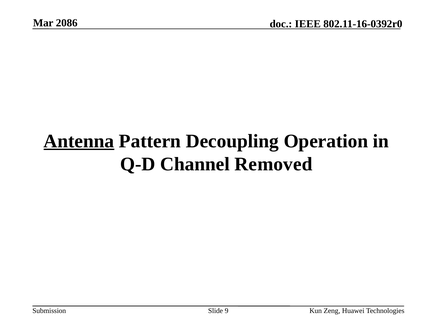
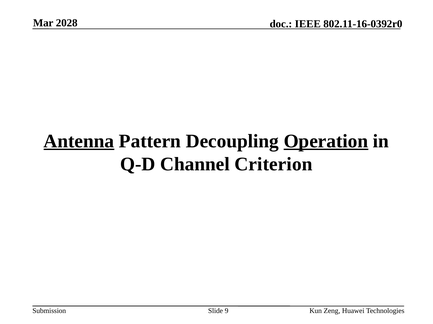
2086: 2086 -> 2028 (67, 23)
Operation underline: none -> present (326, 141)
Removed: Removed -> Criterion (274, 164)
